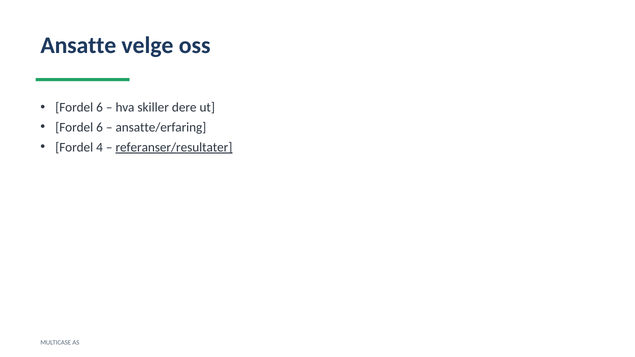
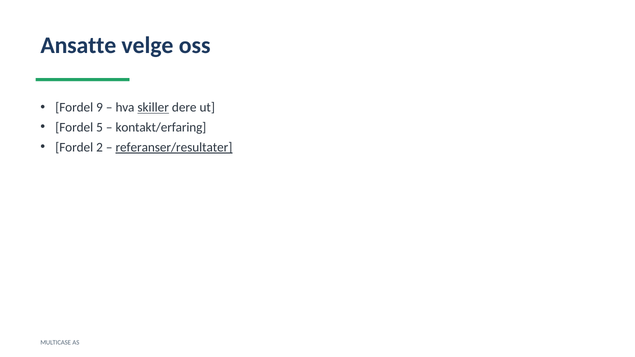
6: 6 -> 9 (100, 108)
skiller underline: none -> present (153, 108)
6: 6 -> 5 (100, 127)
ansatte/erfaring: ansatte/erfaring -> kontakt/erfaring (161, 127)
4: 4 -> 2 (100, 147)
